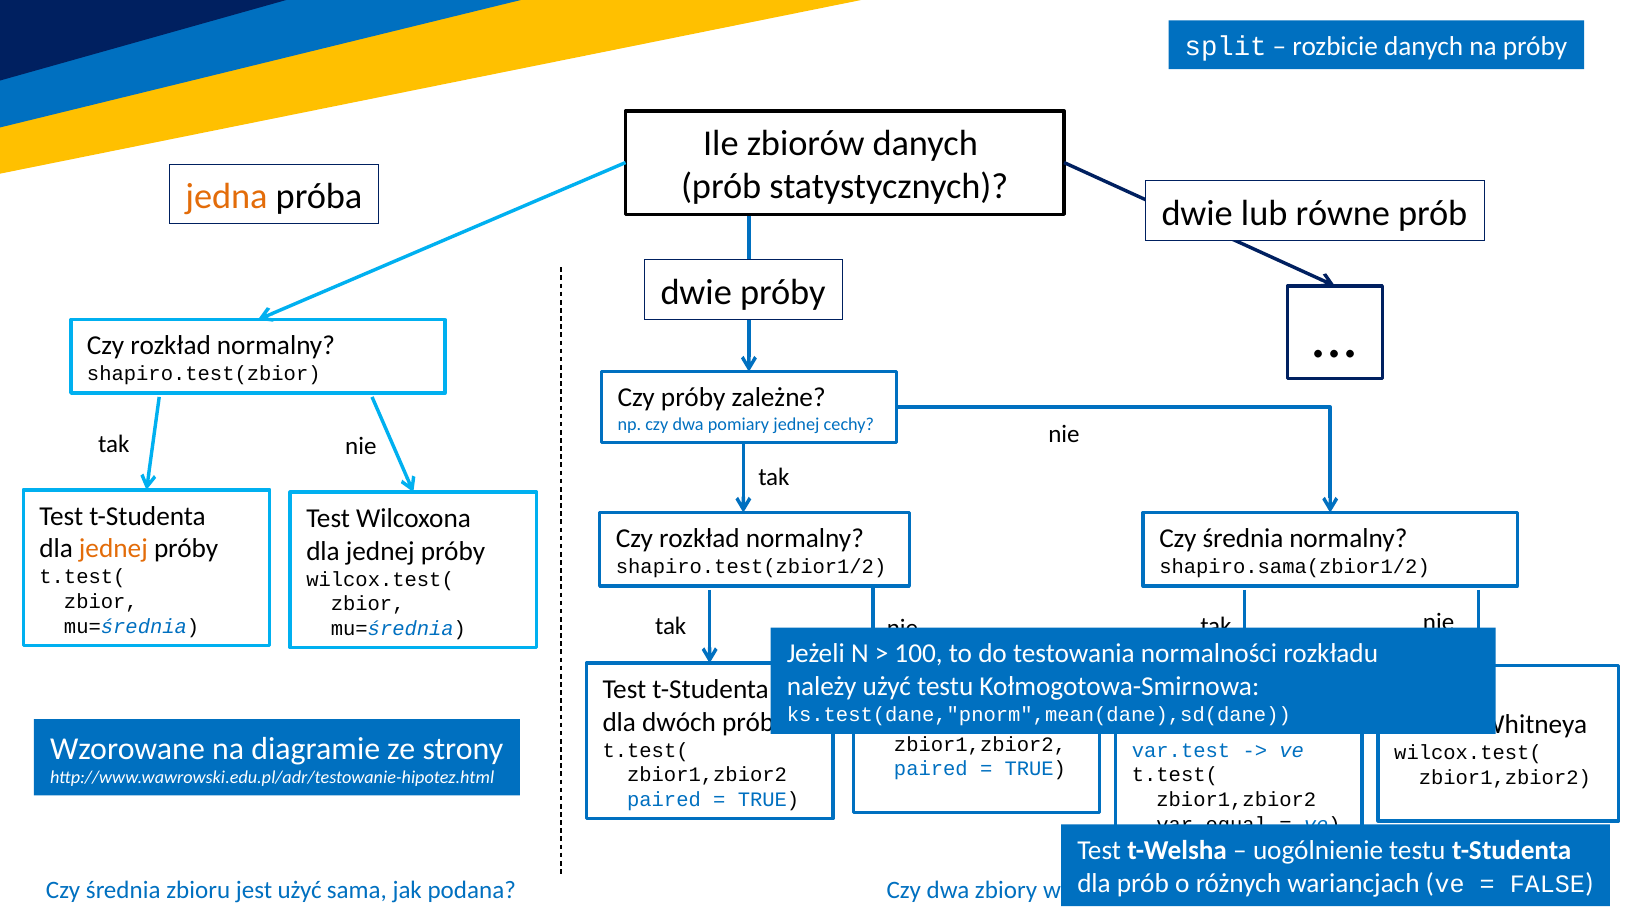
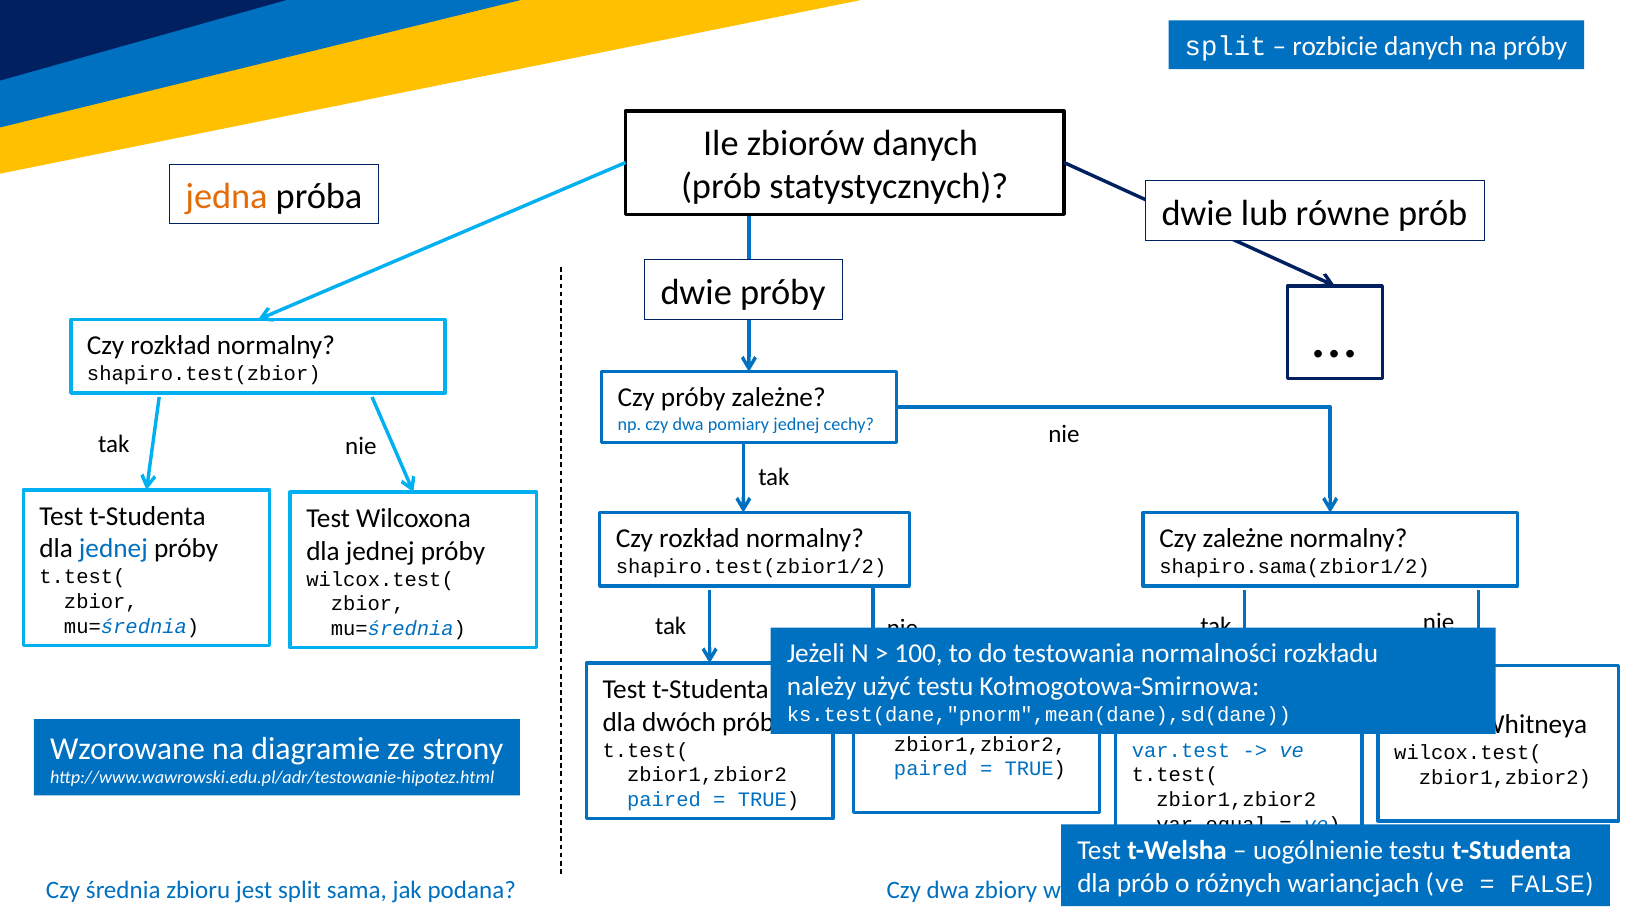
średnia: średnia -> zależne (1243, 539)
jednej colour: orange -> blue (113, 549)
jest użyć: użyć -> split (300, 890)
